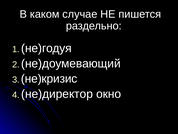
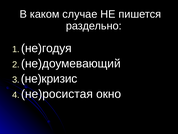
не)директор: не)директор -> не)росистая (57, 94)
